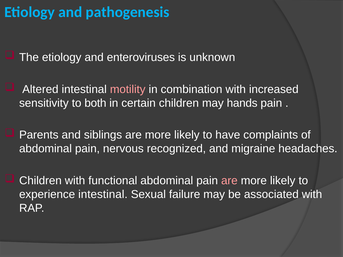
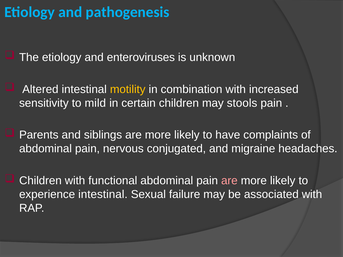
motility colour: pink -> yellow (128, 89)
both: both -> mild (95, 103)
hands: hands -> stools (242, 103)
recognized: recognized -> conjugated (176, 149)
